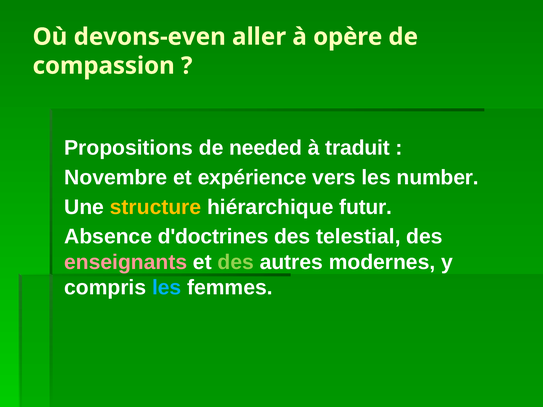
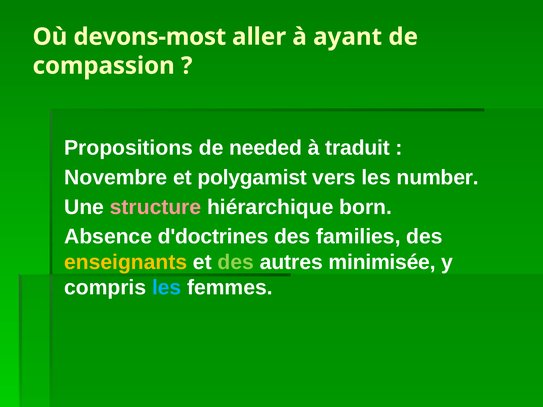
devons-even: devons-even -> devons-most (150, 37)
opère: opère -> ayant (348, 37)
expérience: expérience -> polygamist (252, 178)
structure colour: yellow -> pink (156, 207)
futur: futur -> born (366, 207)
telestial: telestial -> families (358, 237)
enseignants colour: pink -> yellow (126, 262)
modernes: modernes -> minimisée (382, 262)
